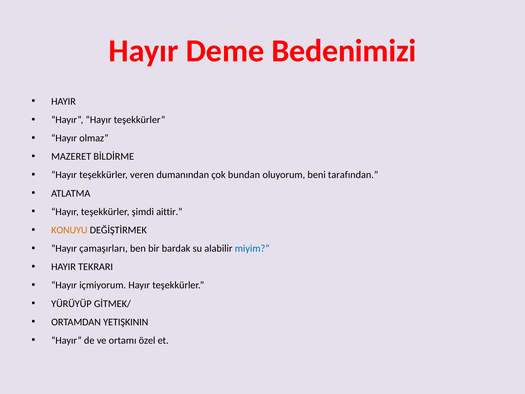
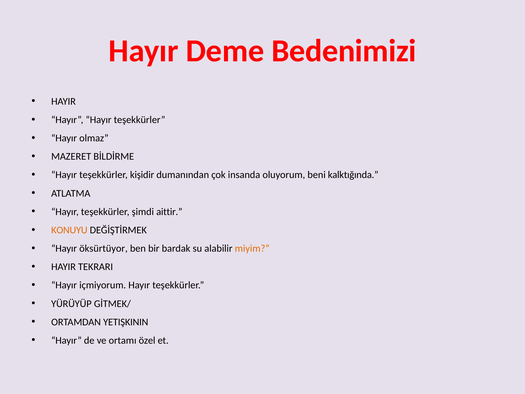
veren: veren -> kişidir (142, 175)
bundan: bundan -> insanda (244, 175)
tarafından: tarafından -> kalktığında (353, 175)
çamaşırları: çamaşırları -> öksürtüyor (103, 248)
miyim colour: blue -> orange (252, 248)
